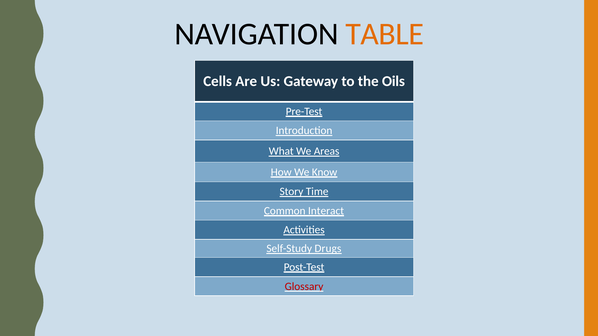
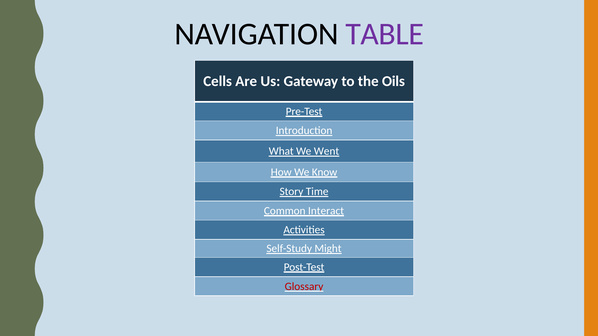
TABLE colour: orange -> purple (385, 34)
Areas: Areas -> Went (327, 151)
Drugs: Drugs -> Might (328, 249)
